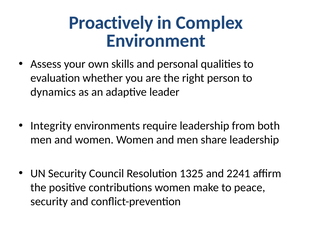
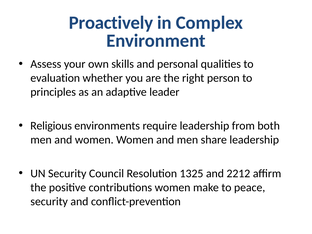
dynamics: dynamics -> principles (53, 92)
Integrity: Integrity -> Religious (51, 126)
2241: 2241 -> 2212 (238, 173)
